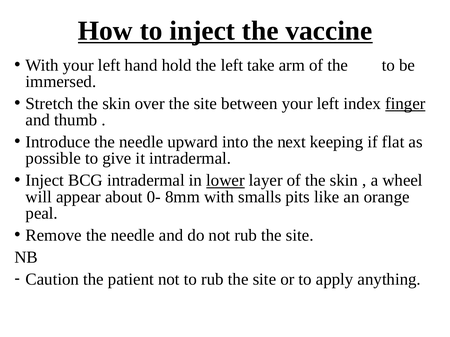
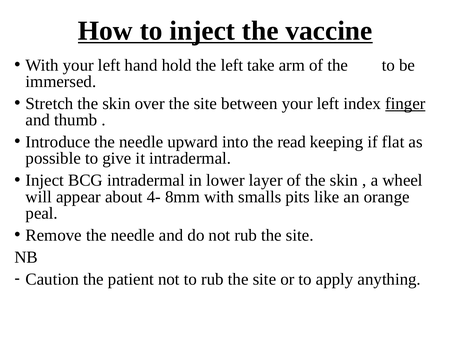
next: next -> read (292, 142)
lower underline: present -> none (226, 181)
0-: 0- -> 4- (154, 197)
